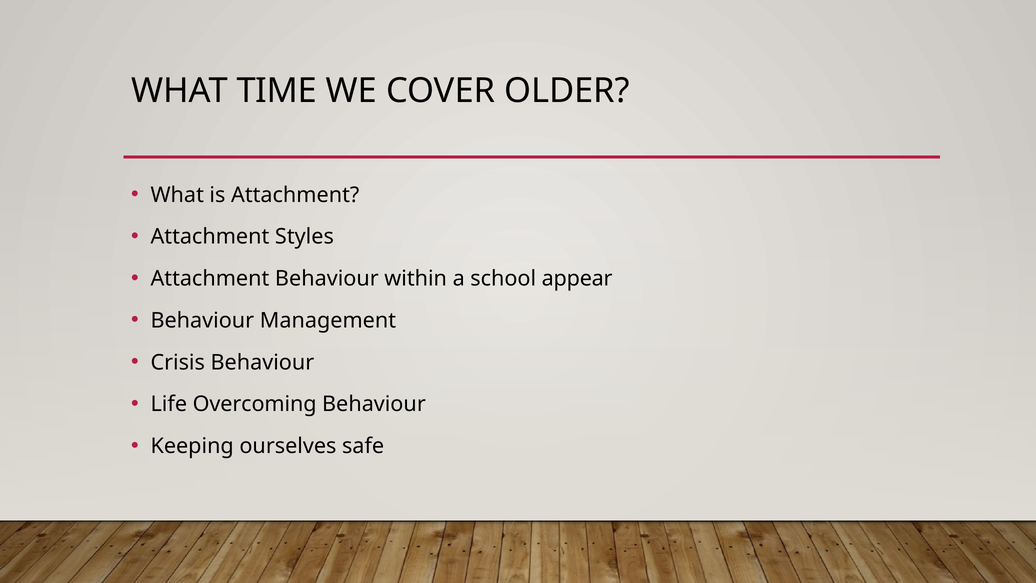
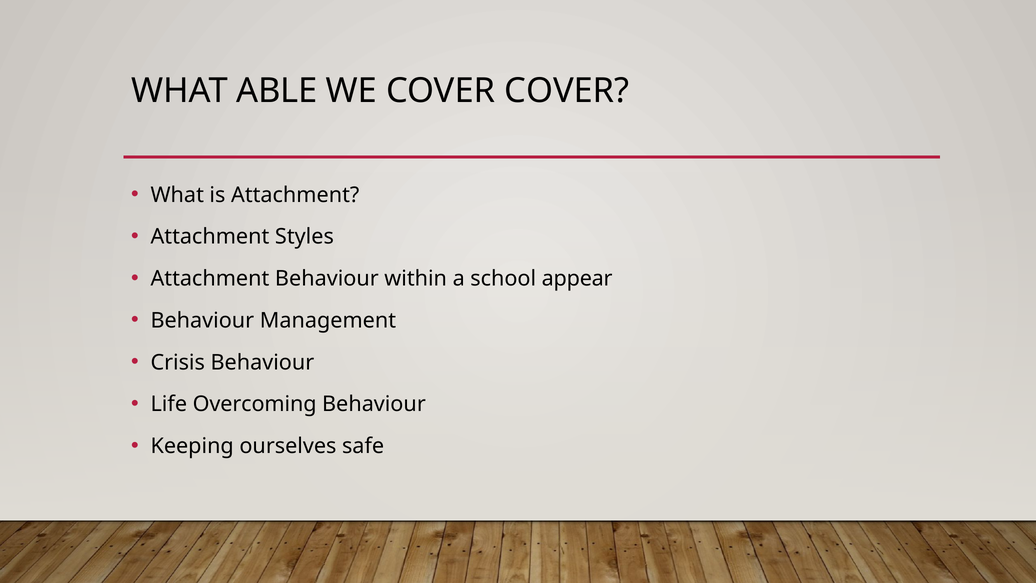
TIME: TIME -> ABLE (277, 91)
COVER OLDER: OLDER -> COVER (567, 91)
